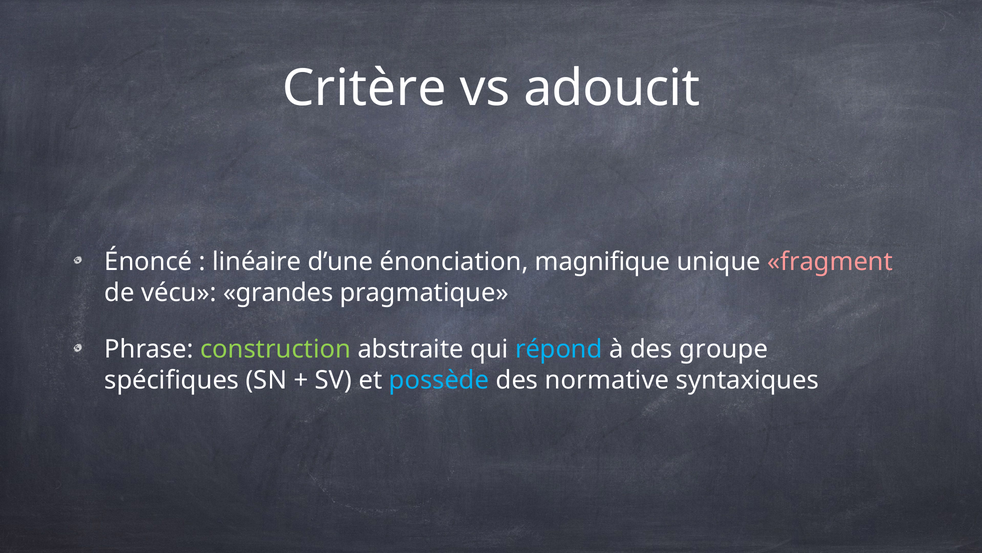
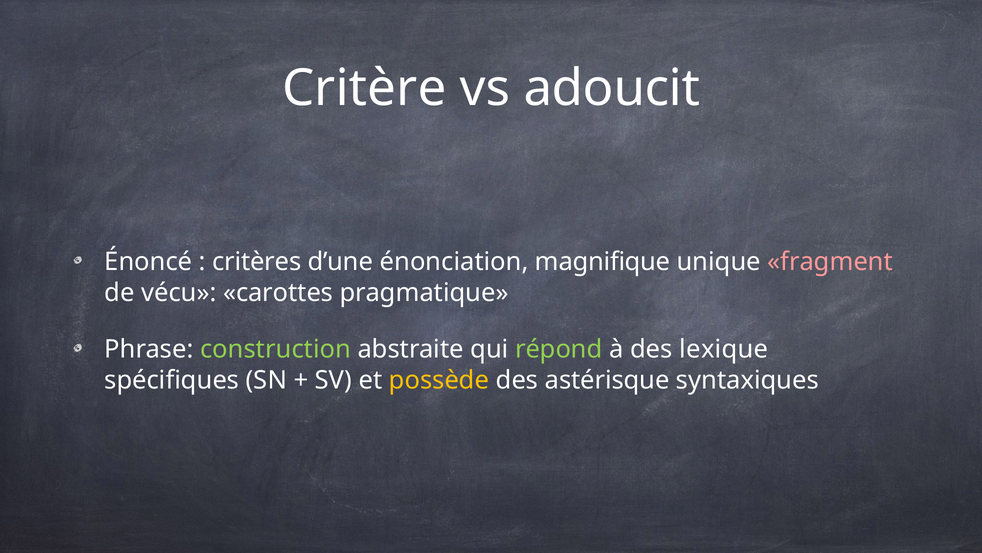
linéaire: linéaire -> critères (257, 262)
grandes: grandes -> carottes (278, 292)
répond colour: light blue -> light green (559, 349)
groupe: groupe -> lexique (724, 349)
possède colour: light blue -> yellow (439, 380)
normative: normative -> astérisque (607, 380)
